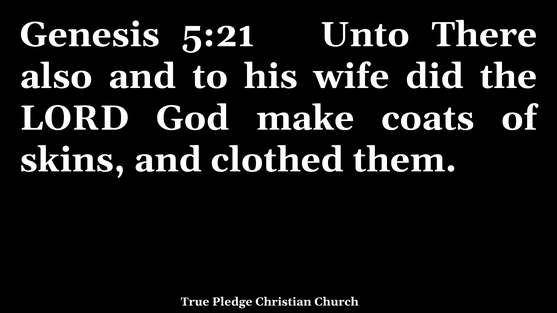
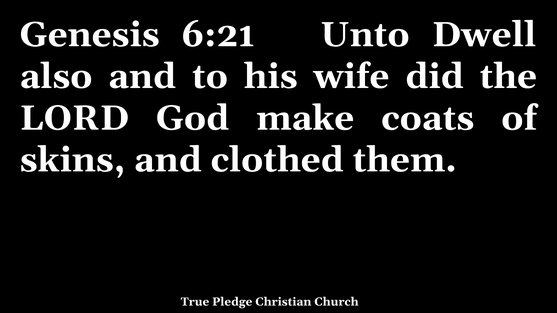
5:21: 5:21 -> 6:21 (218, 35)
There: There -> Dwell (484, 35)
